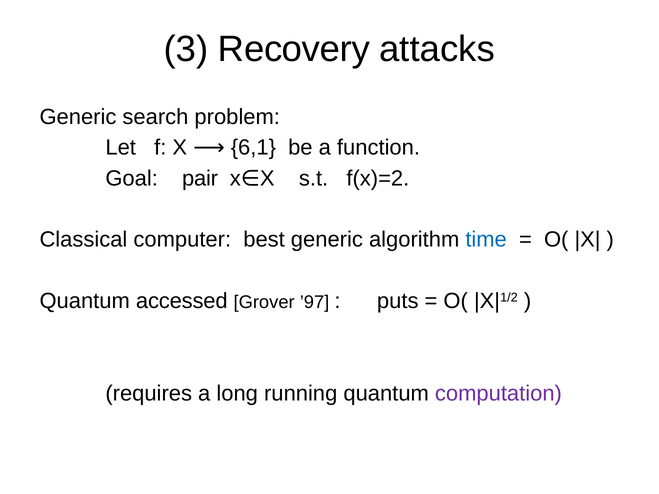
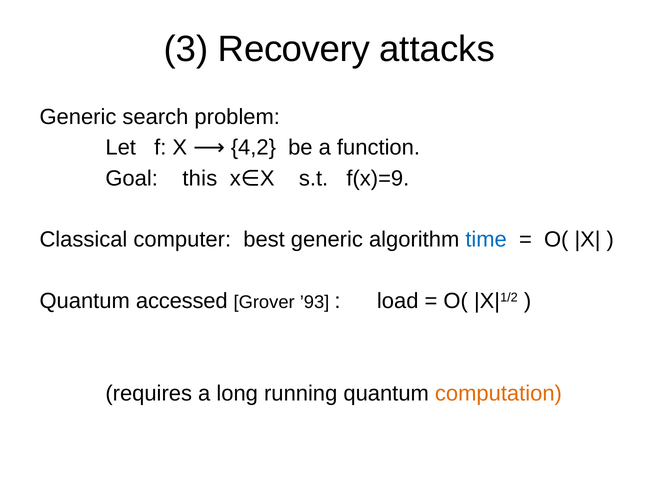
6,1: 6,1 -> 4,2 (253, 148)
pair: pair -> this (200, 178)
f(x)=2: f(x)=2 -> f(x)=9 (378, 178)
’97: ’97 -> ’93 (315, 303)
puts: puts -> load (398, 301)
computation colour: purple -> orange (498, 394)
